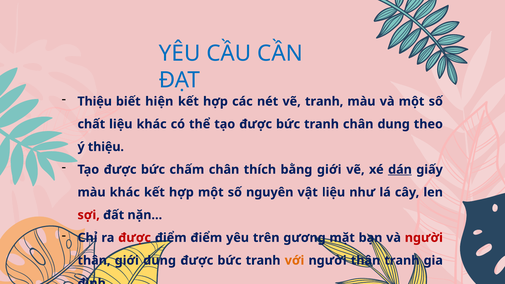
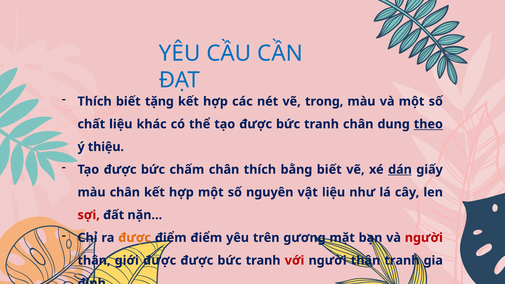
Thiệu: Thiệu -> Thích (95, 101)
hiện: hiện -> tặng (159, 101)
vẽ tranh: tranh -> trong (324, 101)
theo underline: none -> present (428, 124)
bằng giới: giới -> biết (329, 170)
màu khác: khác -> chân (125, 192)
được colour: red -> orange (135, 238)
giới dung: dung -> được (160, 261)
với colour: orange -> red (295, 261)
